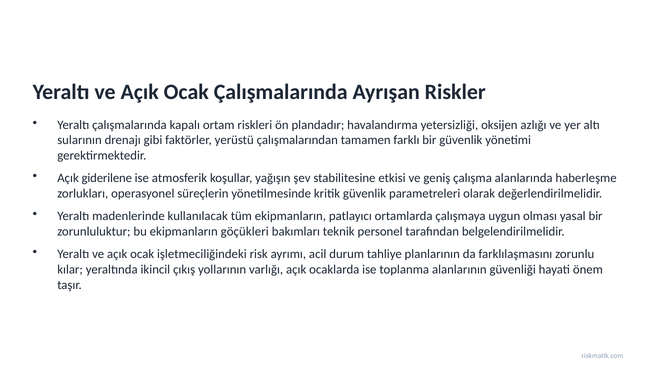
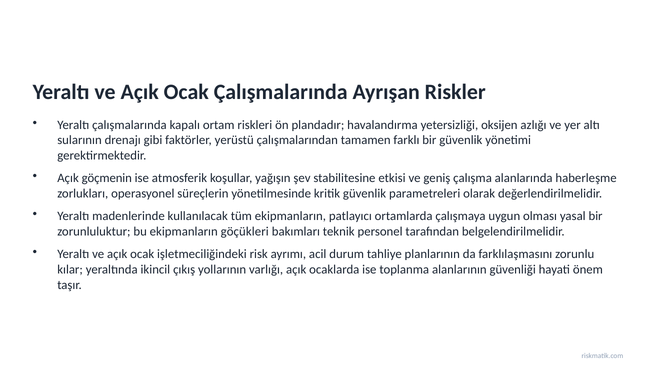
giderilene: giderilene -> göçmenin (107, 178)
